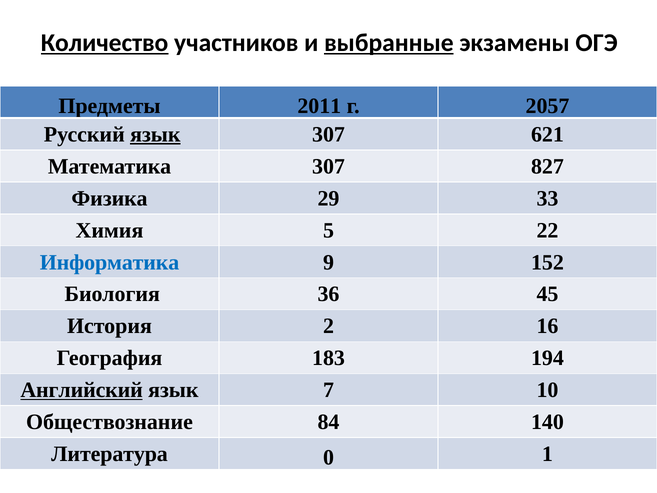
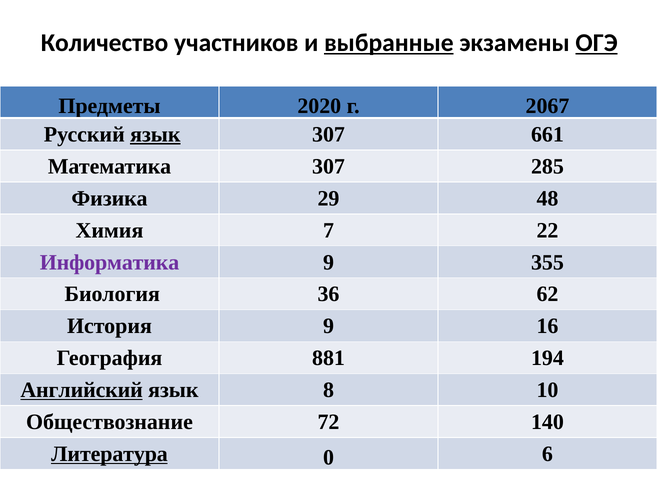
Количество underline: present -> none (105, 43)
ОГЭ underline: none -> present (597, 43)
2011: 2011 -> 2020 (319, 106)
2057: 2057 -> 2067 (547, 106)
621: 621 -> 661 (547, 134)
827: 827 -> 285 (547, 166)
33: 33 -> 48 (547, 198)
5: 5 -> 7 (328, 230)
Информатика colour: blue -> purple (110, 262)
152: 152 -> 355 (547, 262)
45: 45 -> 62 (547, 294)
История 2: 2 -> 9 (328, 326)
183: 183 -> 881 (328, 358)
7: 7 -> 8 (328, 390)
84: 84 -> 72 (328, 422)
Литература underline: none -> present (110, 454)
1: 1 -> 6 (547, 454)
